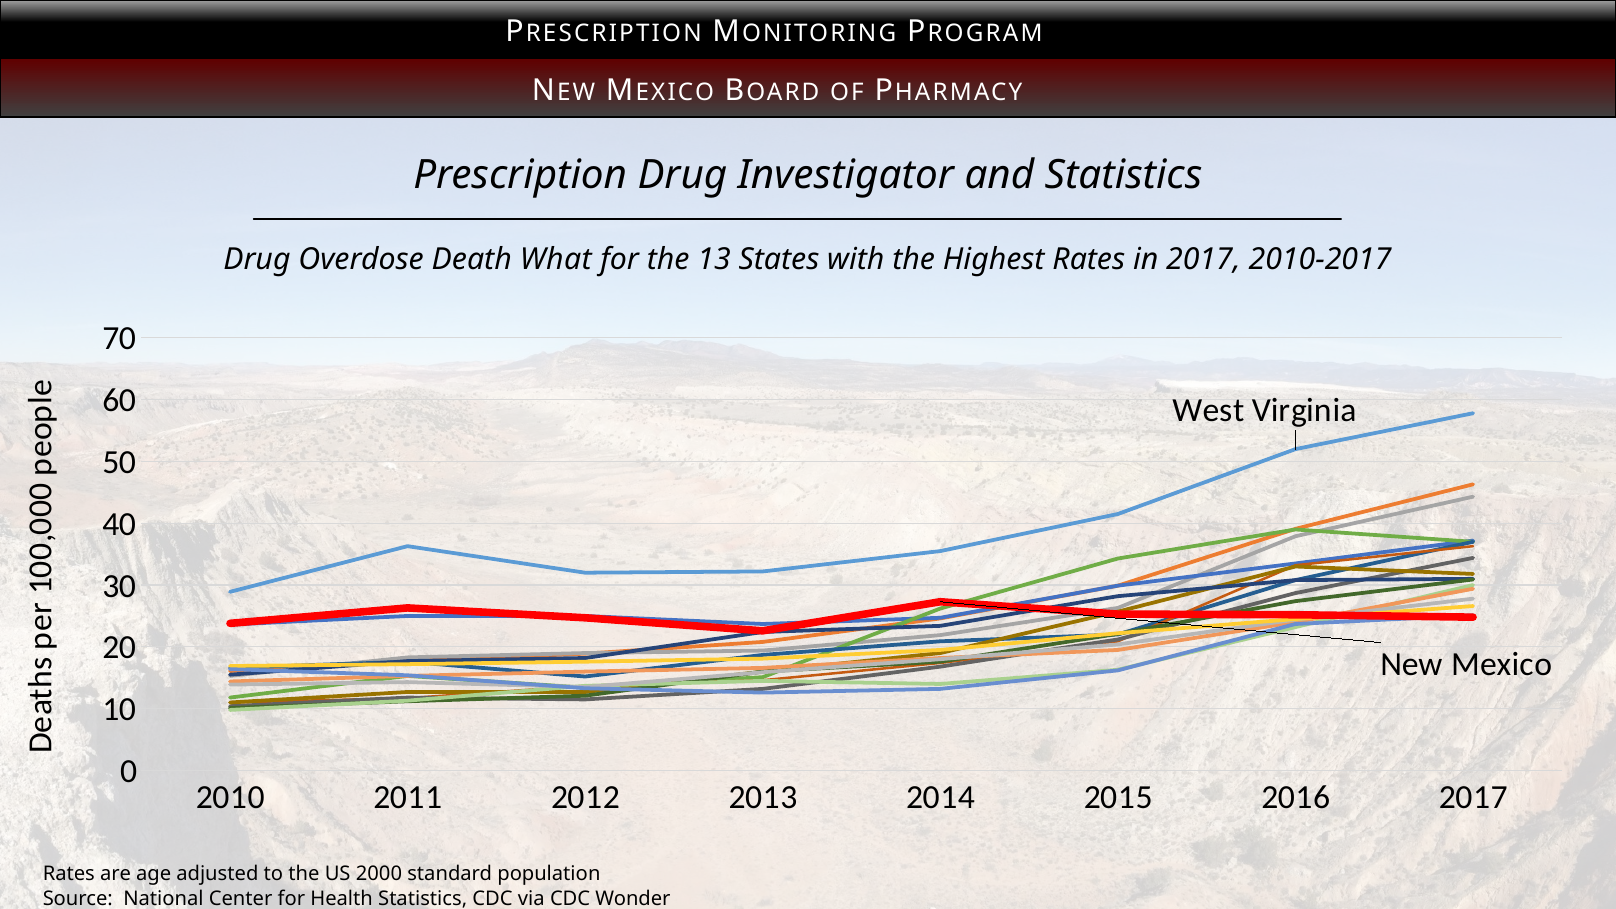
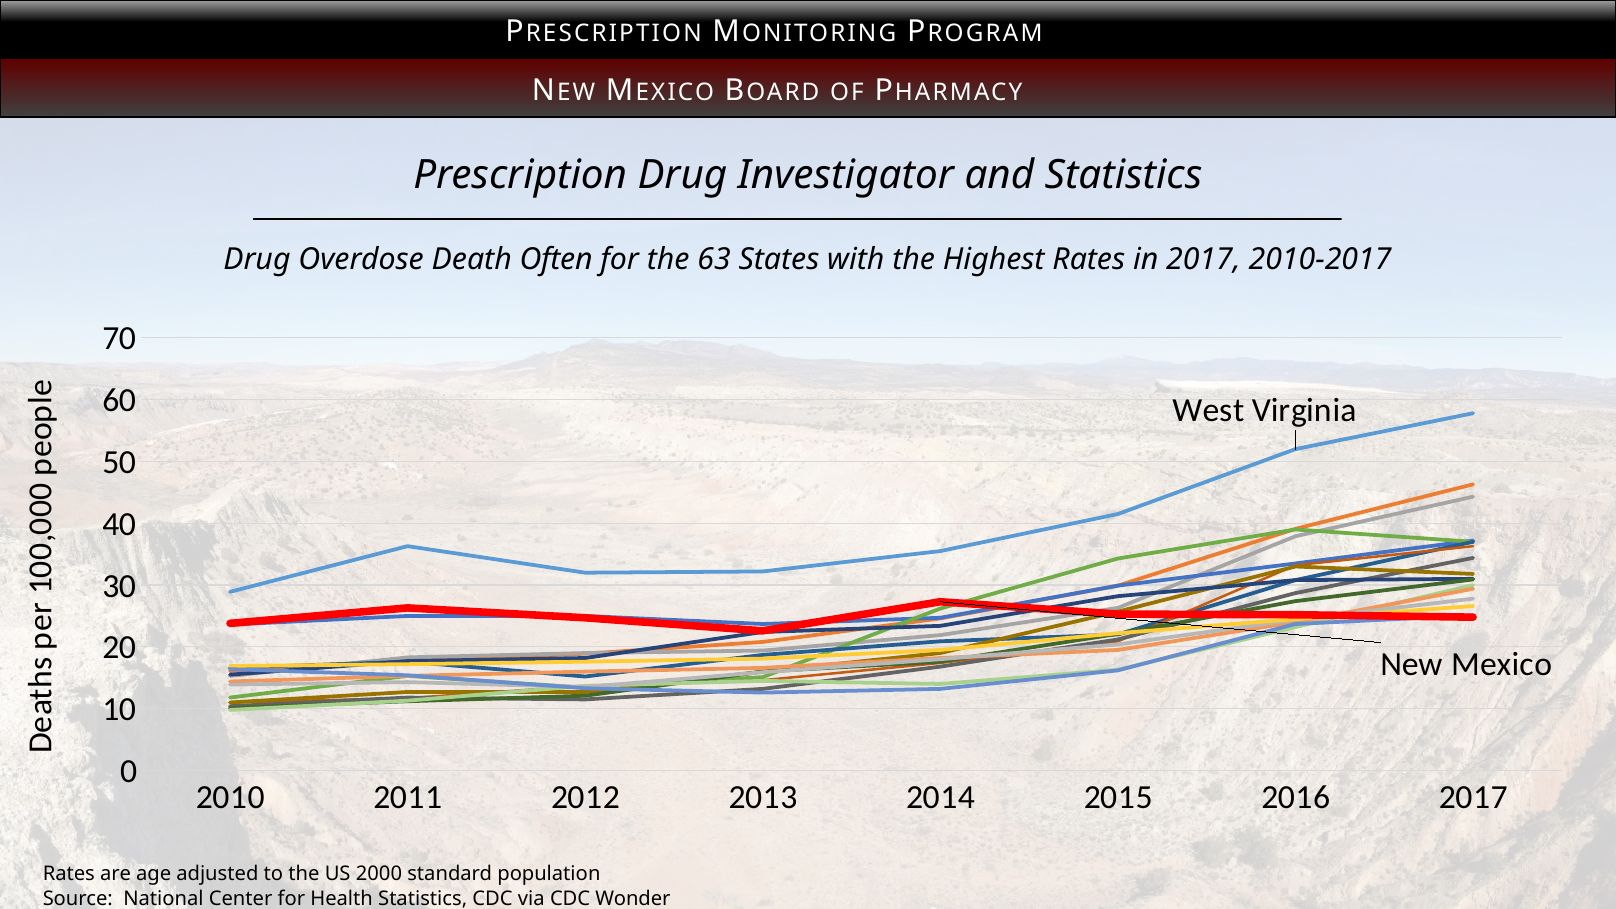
What: What -> Often (556, 259)
13: 13 -> 63 (714, 259)
